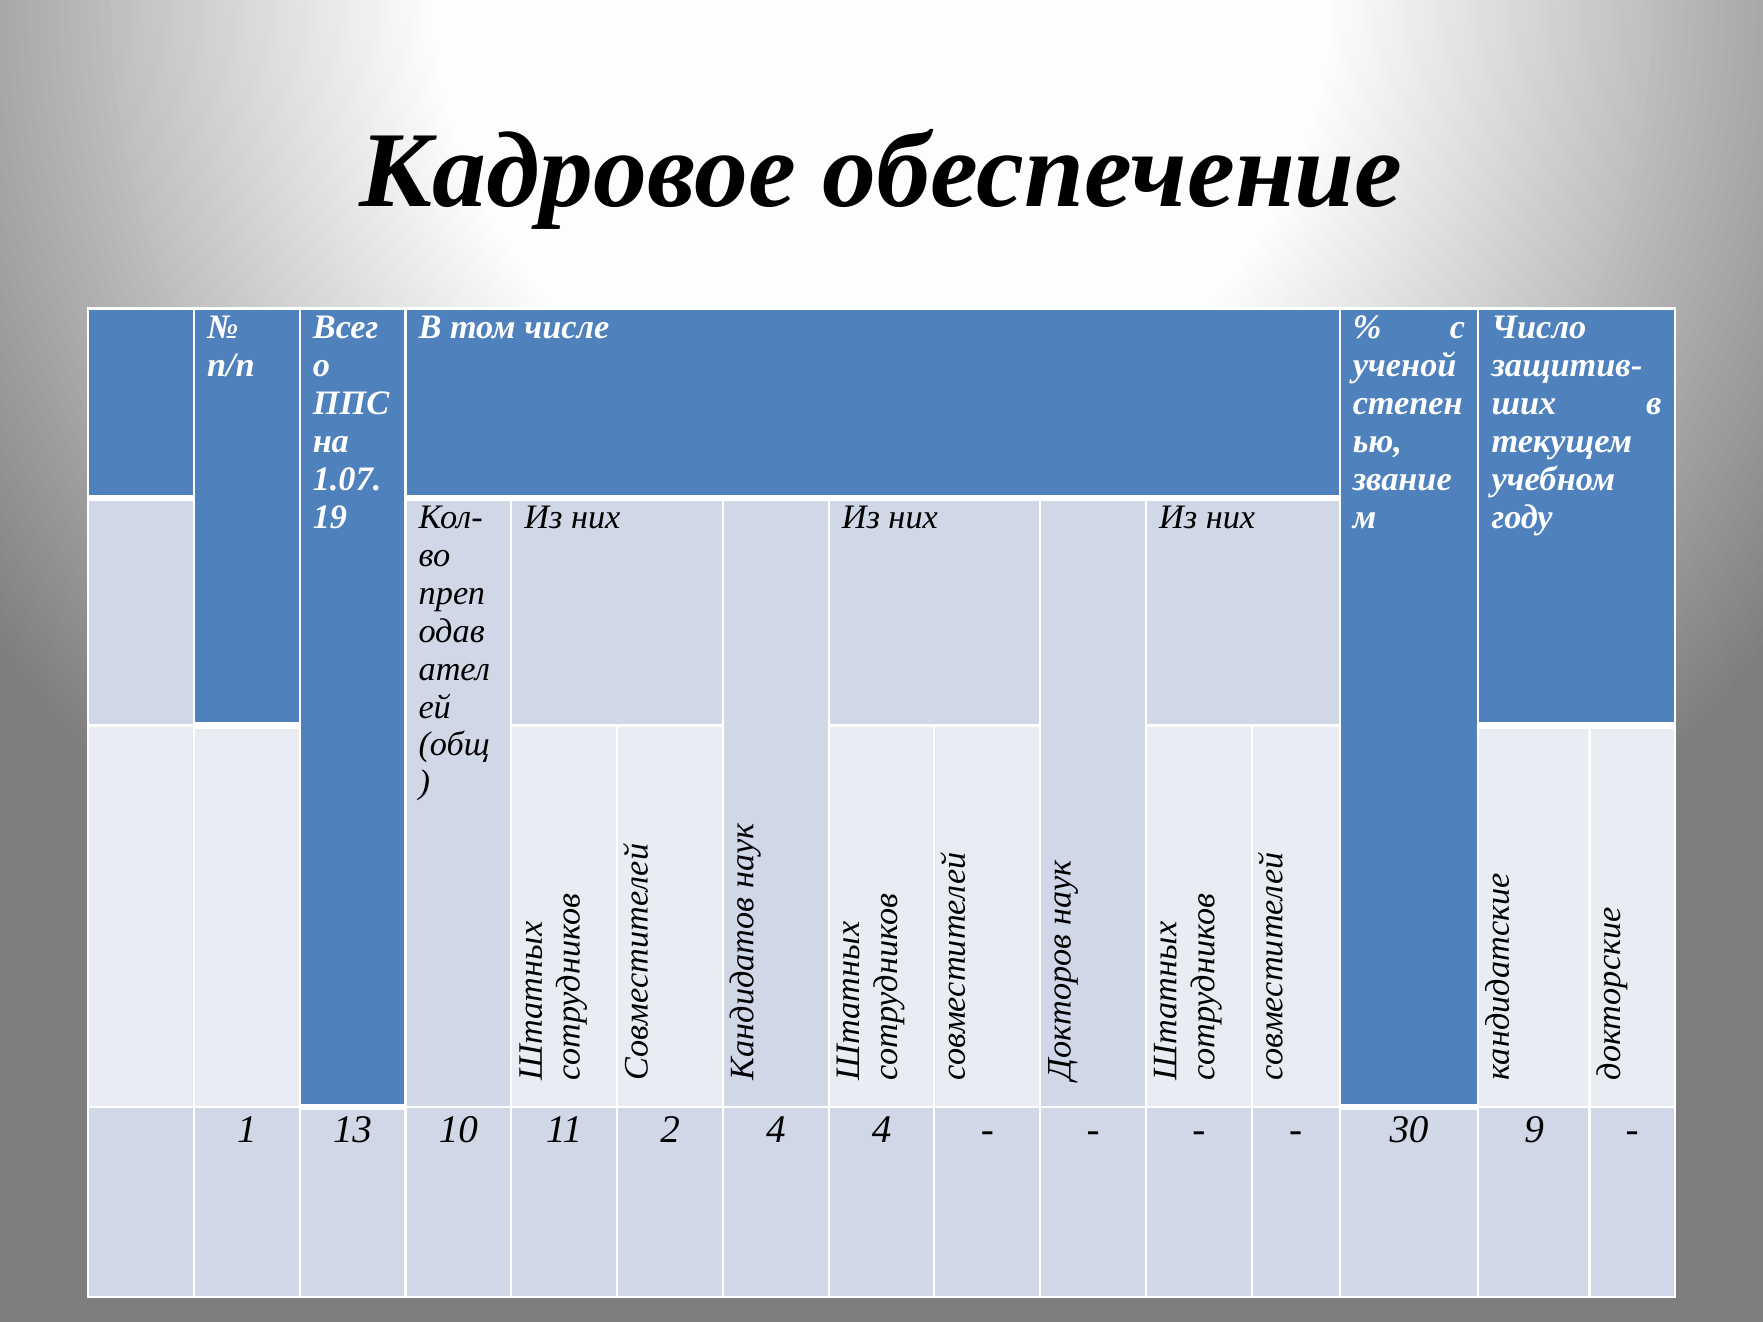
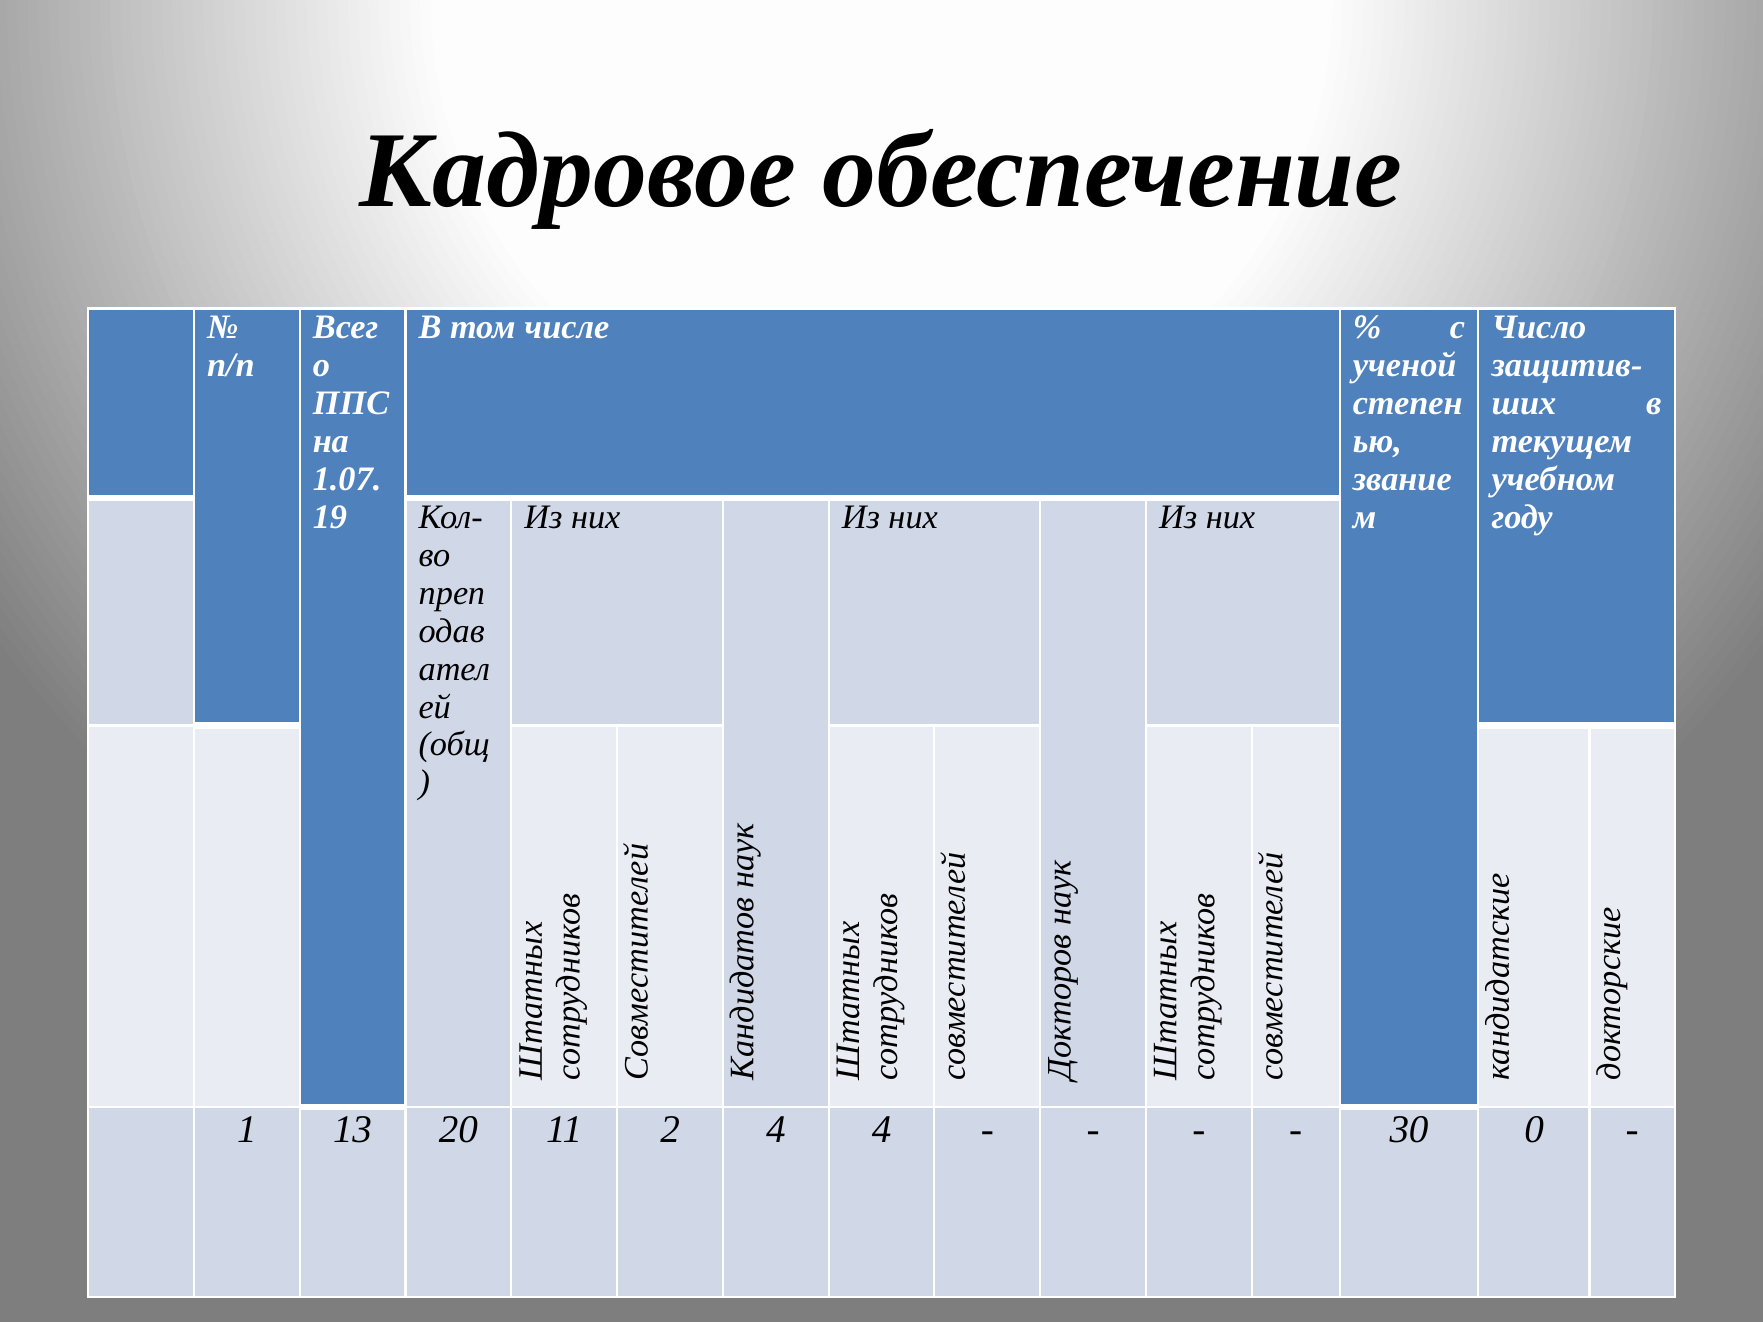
10: 10 -> 20 (458, 1129)
9: 9 -> 0 (1534, 1129)
